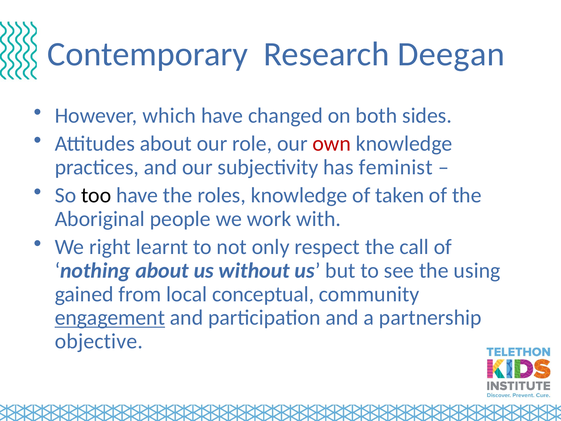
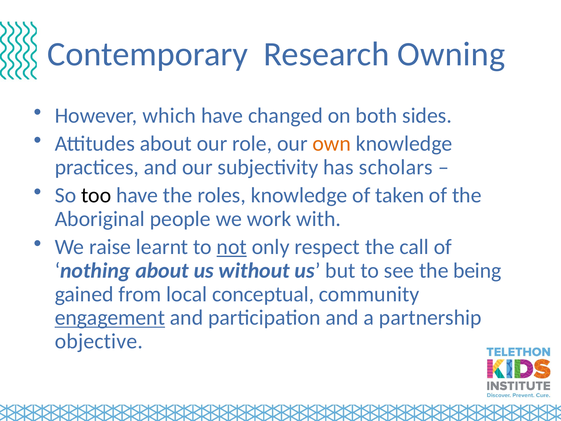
Deegan: Deegan -> Owning (451, 54)
own colour: red -> orange (332, 144)
feminist: feminist -> scholars (396, 167)
right: right -> raise (110, 247)
not underline: none -> present (232, 247)
using: using -> being (477, 270)
